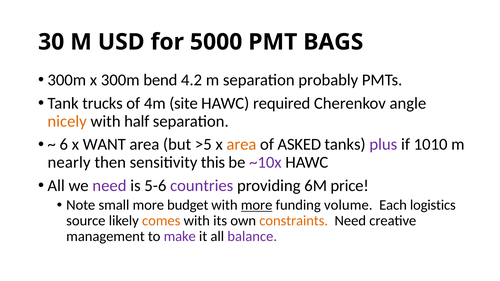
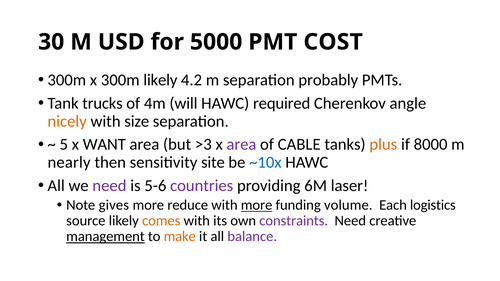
BAGS: BAGS -> COST (333, 42)
300m bend: bend -> likely (160, 80)
site: site -> will (184, 103)
half: half -> size (137, 121)
6: 6 -> 5 (64, 145)
>5: >5 -> >3 (203, 145)
area colour: orange -> purple (241, 145)
ASKED: ASKED -> CABLE (299, 145)
plus colour: purple -> orange (383, 145)
1010: 1010 -> 8000 (431, 145)
this: this -> site (213, 163)
~10x colour: purple -> blue (265, 163)
price: price -> laser (350, 186)
small: small -> gives (114, 205)
budget: budget -> reduce (188, 205)
constraints colour: orange -> purple (294, 221)
management underline: none -> present (105, 237)
make colour: purple -> orange (180, 237)
